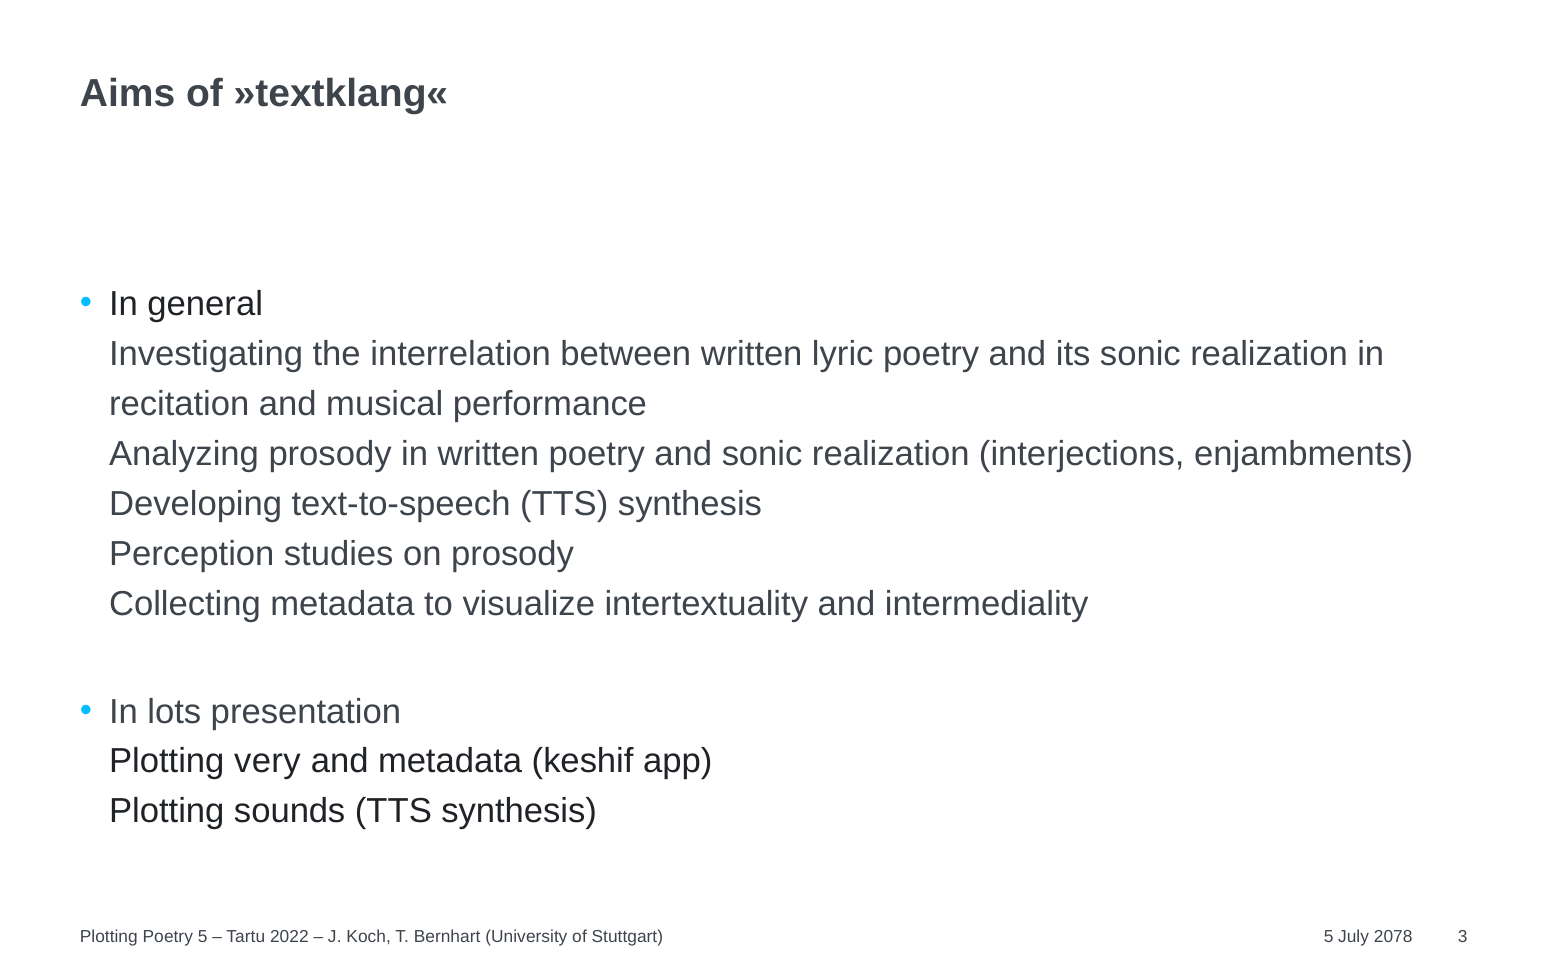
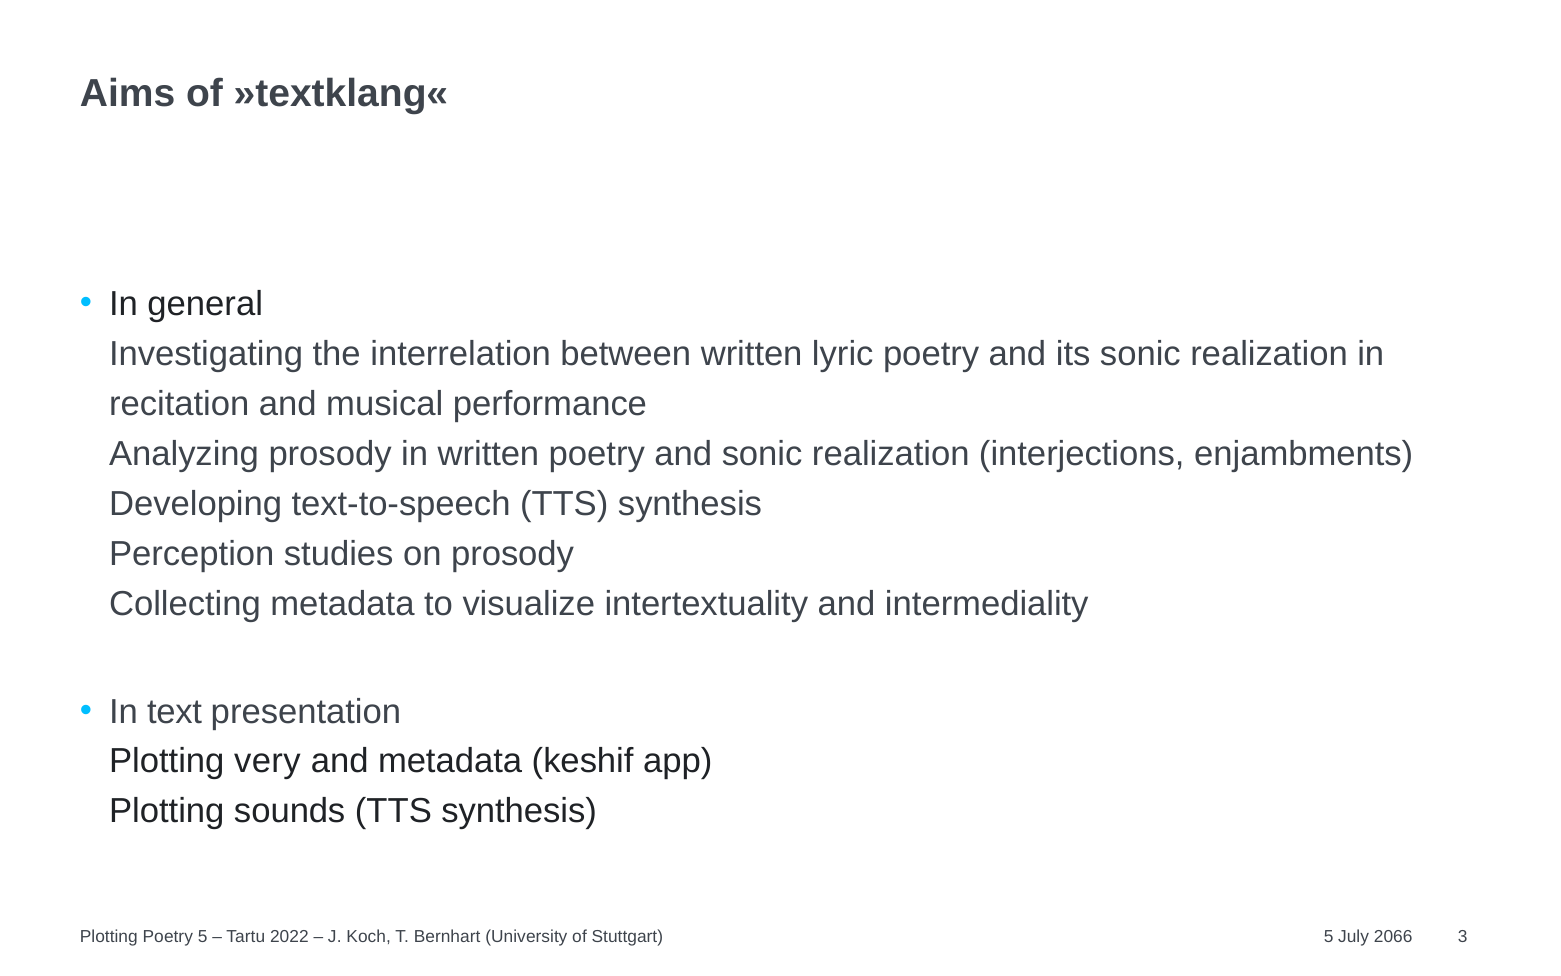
lots: lots -> text (175, 711)
2078: 2078 -> 2066 (1393, 937)
